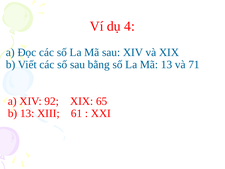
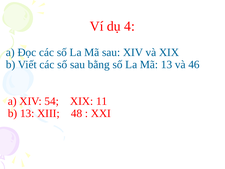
71: 71 -> 46 (194, 64)
92: 92 -> 54 (52, 101)
65: 65 -> 11 (102, 101)
61: 61 -> 48 (77, 113)
